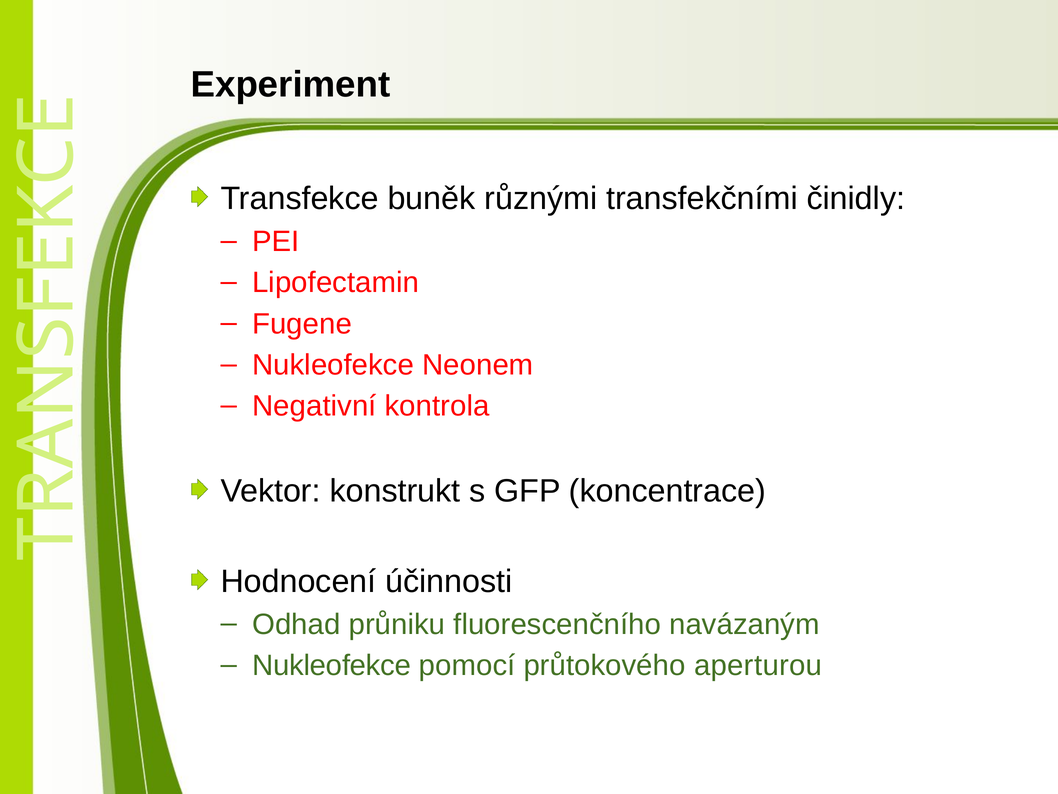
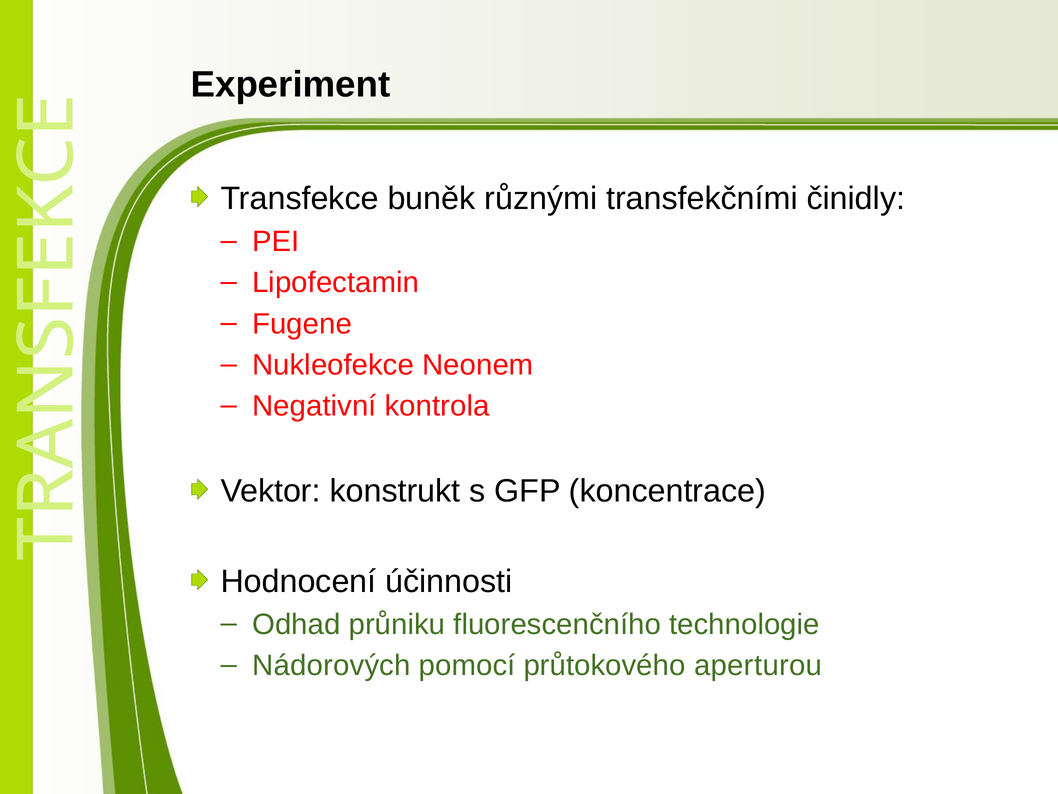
navázaným: navázaným -> technologie (744, 624)
Nukleofekce: Nukleofekce -> Nádorových (331, 665)
